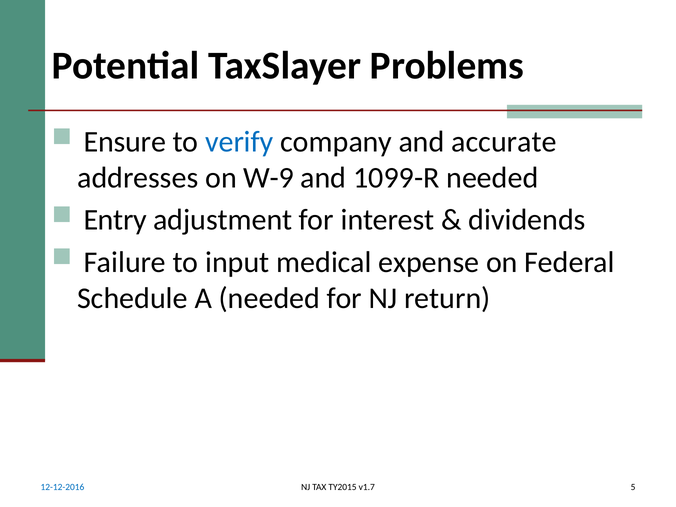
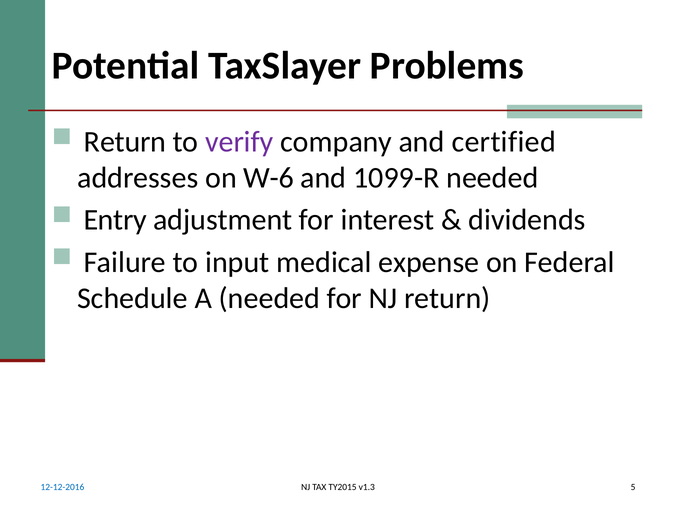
Ensure: Ensure -> Return (125, 142)
verify colour: blue -> purple (239, 142)
accurate: accurate -> certified (504, 142)
W-9: W-9 -> W-6 (269, 178)
v1.7: v1.7 -> v1.3 (367, 487)
